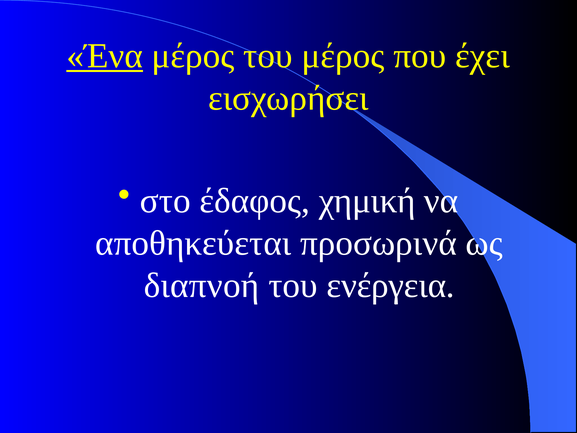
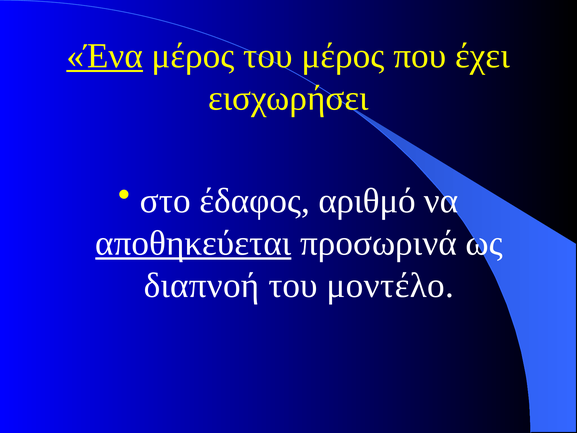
χημική: χημική -> αριθμό (367, 201)
αποθηκεύεται underline: none -> present (193, 243)
ενέργεια: ενέργεια -> μοντέλο (390, 285)
